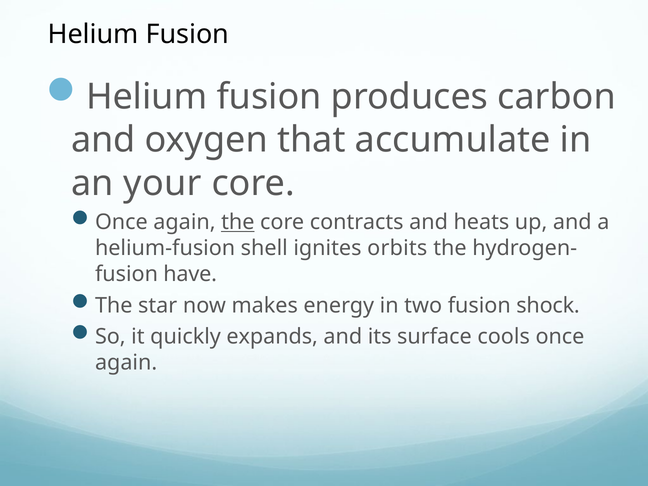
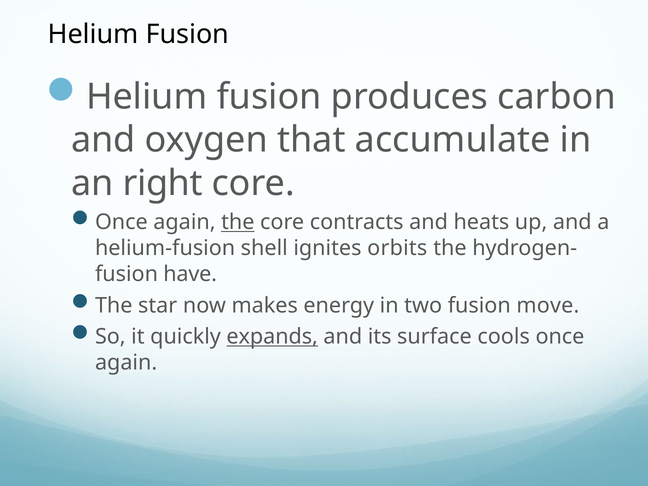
your: your -> right (163, 183)
shock: shock -> move (548, 305)
expands underline: none -> present (272, 337)
